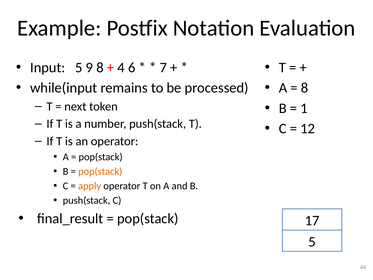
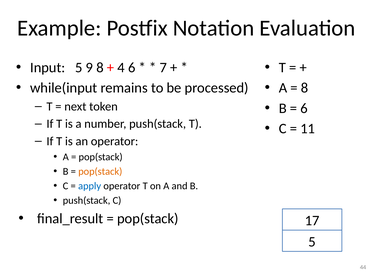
1: 1 -> 6 (304, 108)
12: 12 -> 11 (308, 128)
apply colour: orange -> blue (90, 186)
